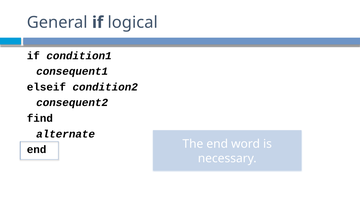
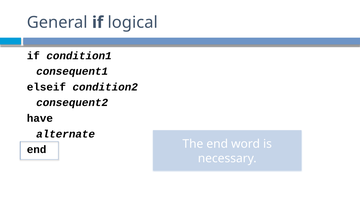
find: find -> have (40, 119)
